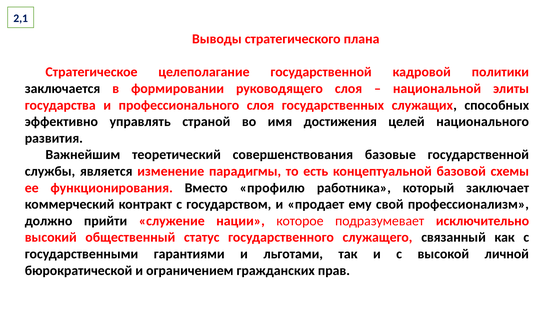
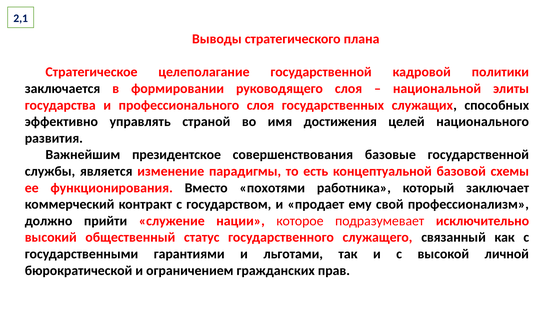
теоретический: теоретический -> президентское (177, 155)
профилю: профилю -> похотями (272, 188)
